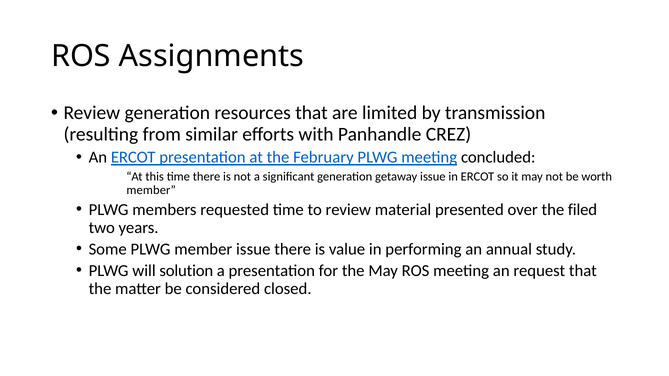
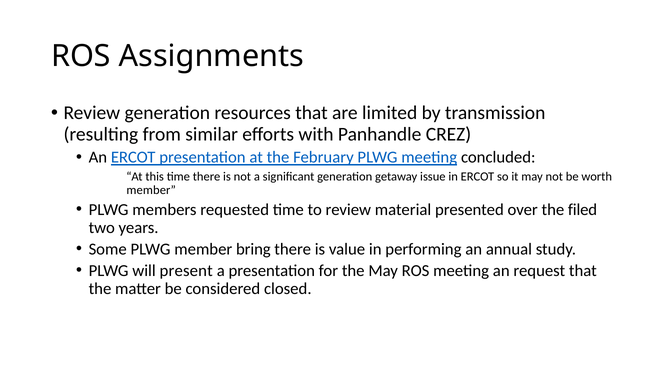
member issue: issue -> bring (253, 249)
solution: solution -> present (186, 271)
